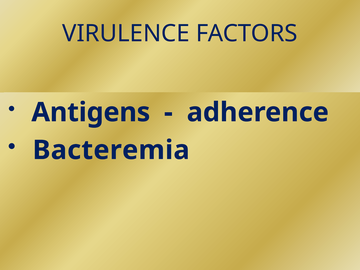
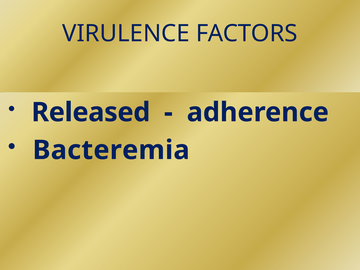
Antigens: Antigens -> Released (91, 112)
